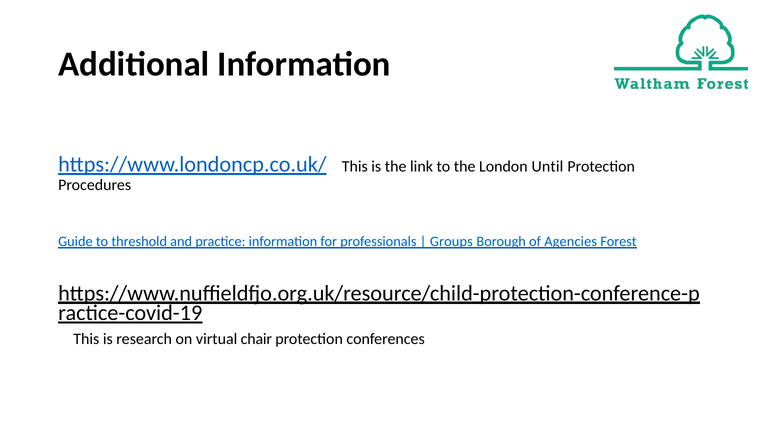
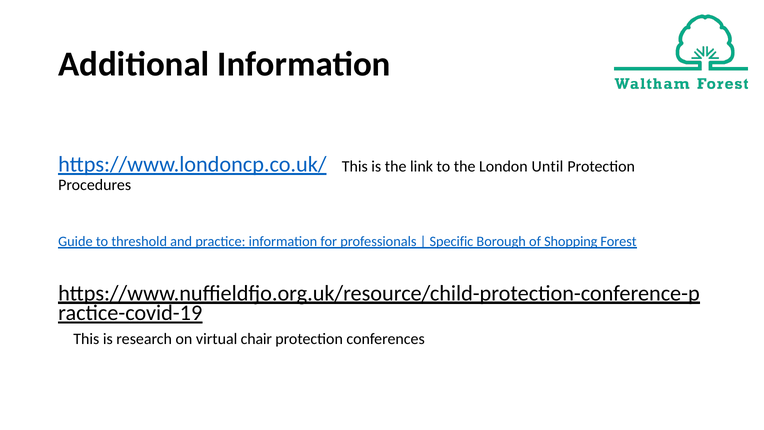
Groups: Groups -> Specific (451, 242)
Agencies: Agencies -> Shopping (571, 242)
